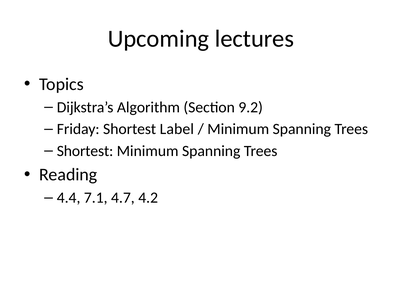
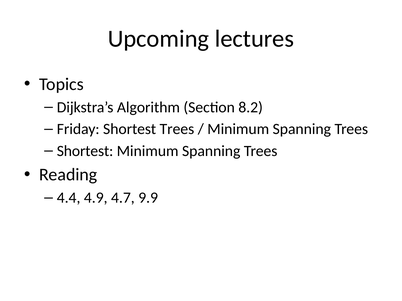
9.2: 9.2 -> 8.2 (251, 107)
Shortest Label: Label -> Trees (177, 129)
7.1: 7.1 -> 4.9 (96, 198)
4.2: 4.2 -> 9.9 (148, 198)
